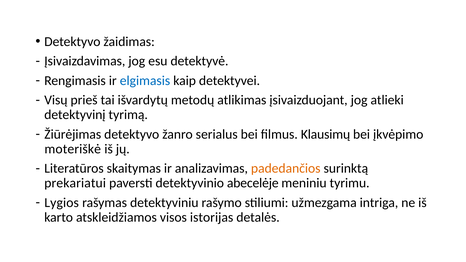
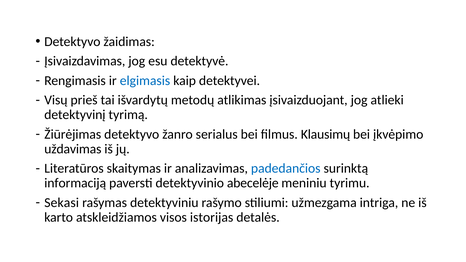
moteriškė: moteriškė -> uždavimas (73, 149)
padedančios colour: orange -> blue (286, 169)
prekariatui: prekariatui -> informaciją (75, 183)
Lygios: Lygios -> Sekasi (62, 203)
